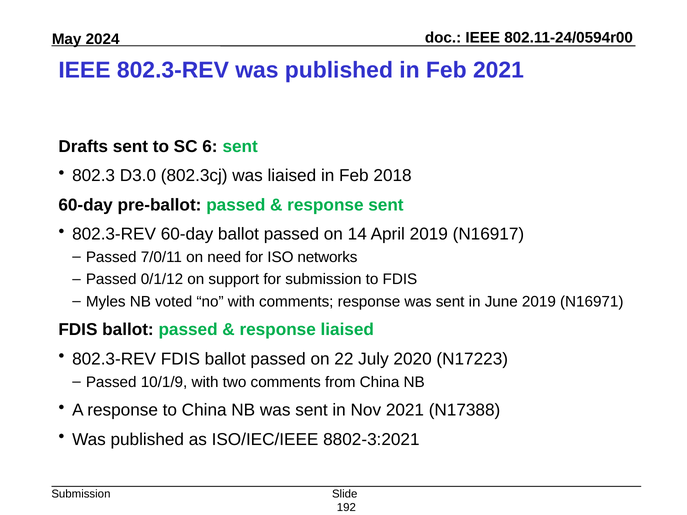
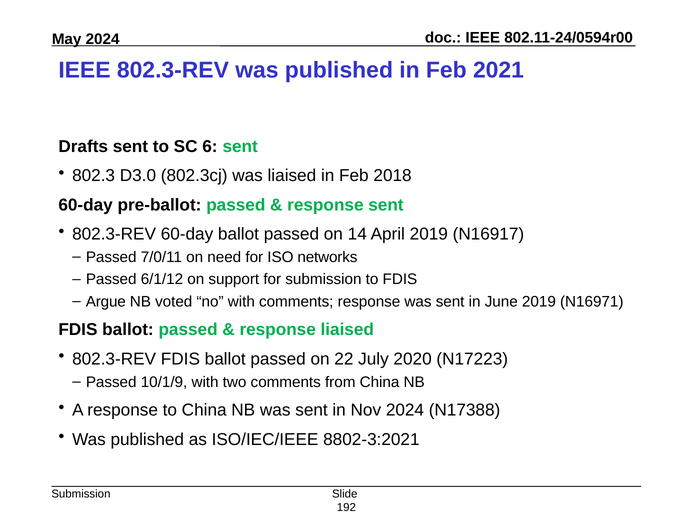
0/1/12: 0/1/12 -> 6/1/12 (162, 280)
Myles: Myles -> Argue (106, 302)
Nov 2021: 2021 -> 2024 (405, 410)
